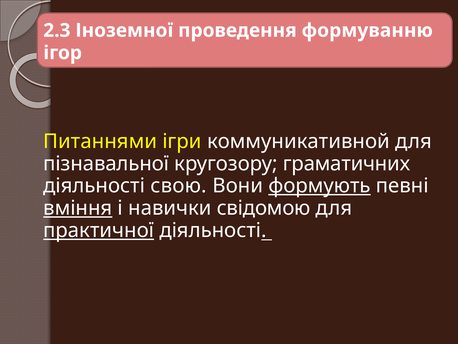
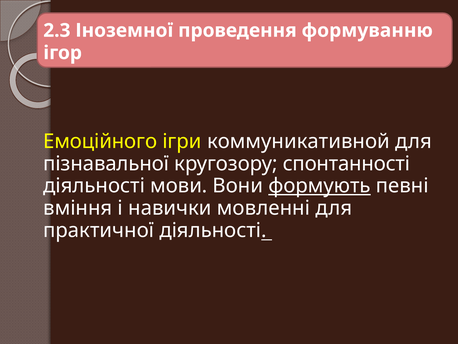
Питаннями: Питаннями -> Емоційного (100, 141)
граматичних: граматичних -> спонтанності (346, 163)
свою: свою -> мови (179, 186)
вміння underline: present -> none (78, 208)
свідомою: свідомою -> мовленні (264, 208)
практичної underline: present -> none (99, 230)
